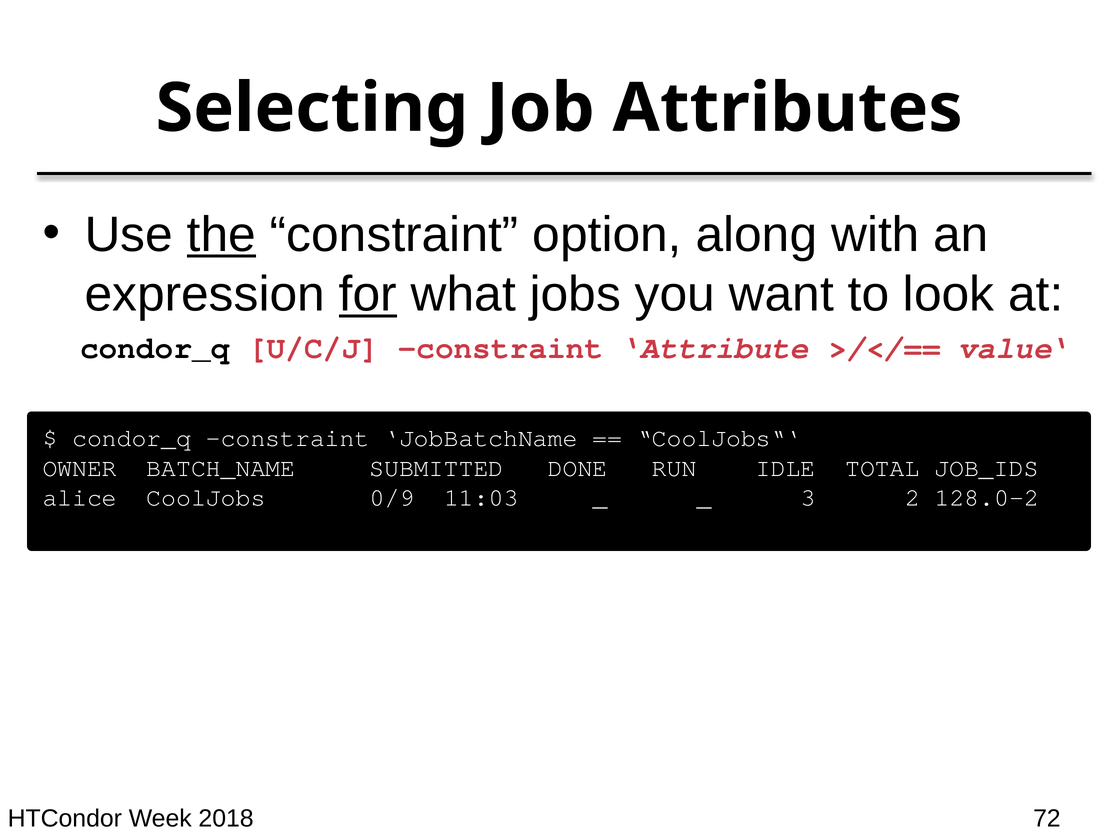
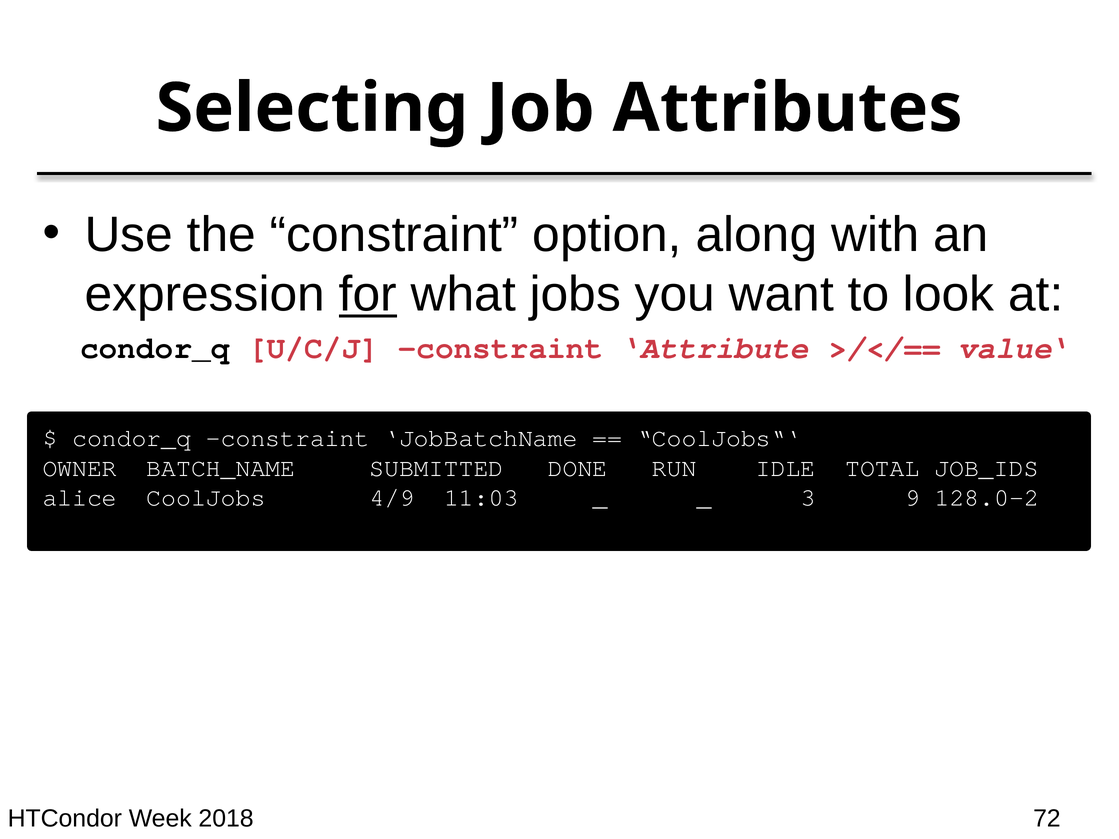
the underline: present -> none (221, 235)
0/9: 0/9 -> 4/9 (392, 498)
2: 2 -> 9 (912, 498)
